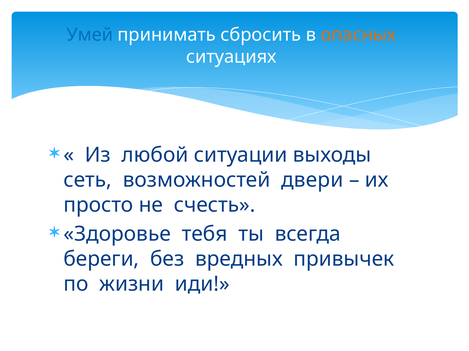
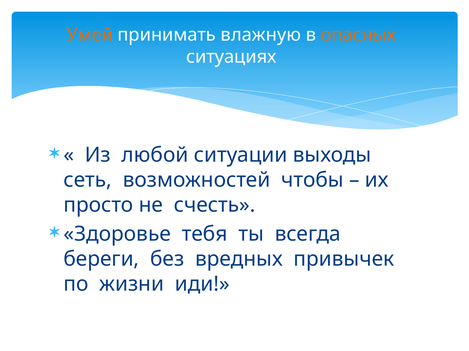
Умей colour: blue -> orange (90, 35)
сбросить: сбросить -> влажную (261, 35)
двери: двери -> чтобы (312, 180)
